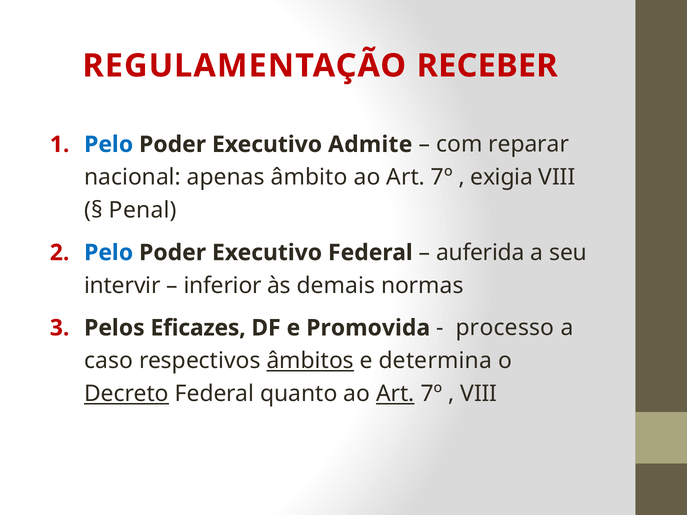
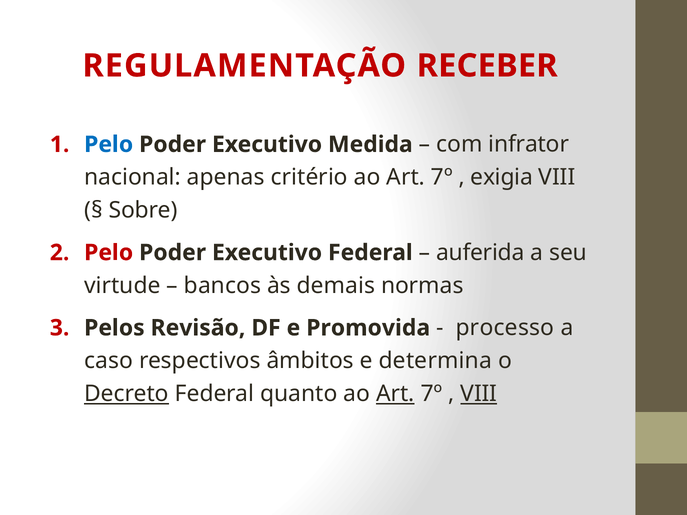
Admite: Admite -> Medida (370, 144)
reparar: reparar -> infrator (529, 144)
âmbito: âmbito -> critério (309, 177)
Penal: Penal -> Sobre (143, 210)
Pelo colour: blue -> red (109, 253)
intervir: intervir -> virtude (122, 286)
inferior: inferior -> bancos (223, 286)
Eficazes: Eficazes -> Revisão (198, 328)
âmbitos underline: present -> none (310, 361)
VIII underline: none -> present (479, 394)
